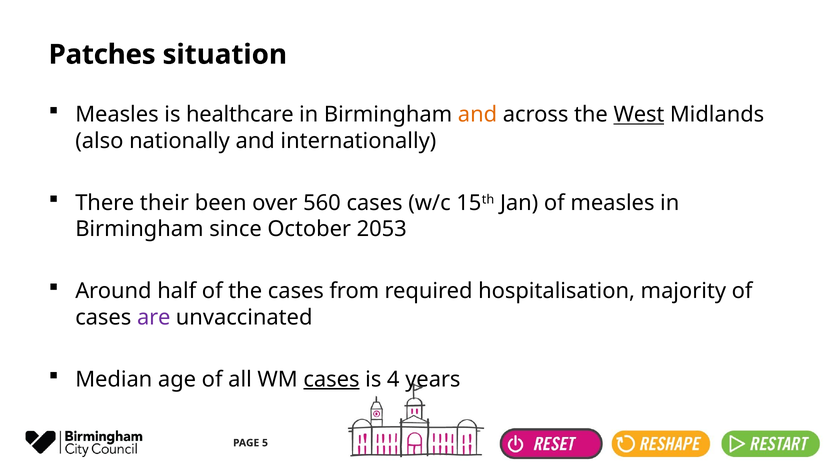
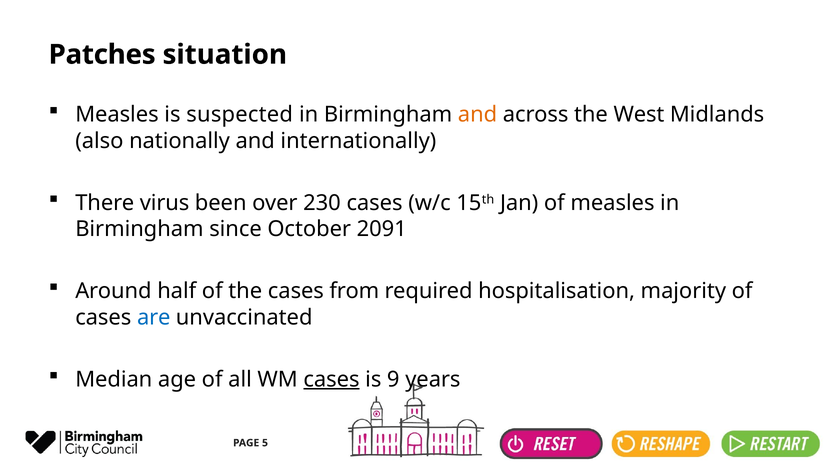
healthcare: healthcare -> suspected (240, 115)
West underline: present -> none (639, 115)
their: their -> virus (165, 203)
560: 560 -> 230 (322, 203)
2053: 2053 -> 2091 (382, 229)
are colour: purple -> blue (154, 317)
4: 4 -> 9 (393, 379)
